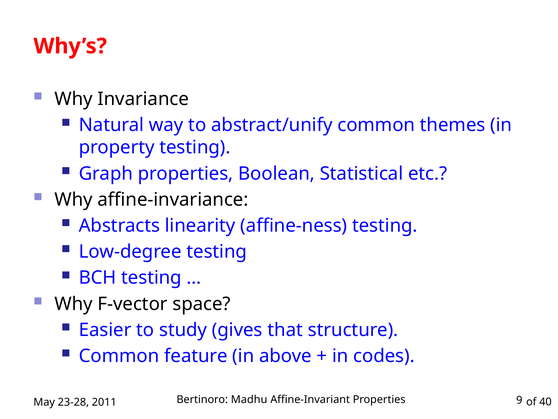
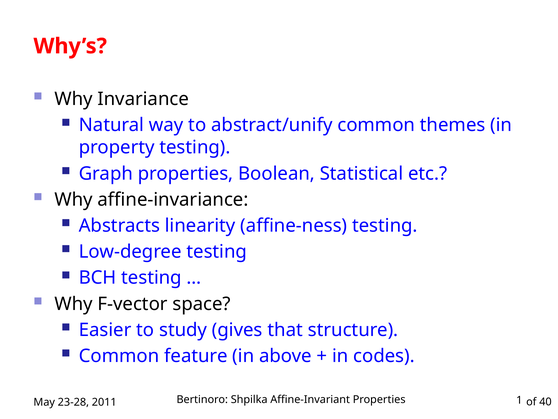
Madhu: Madhu -> Shpilka (249, 399)
9: 9 -> 1 (519, 400)
